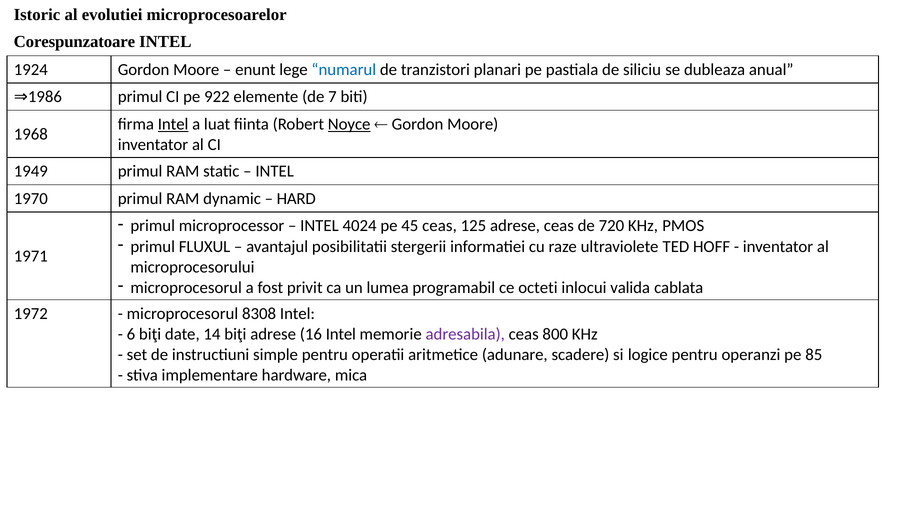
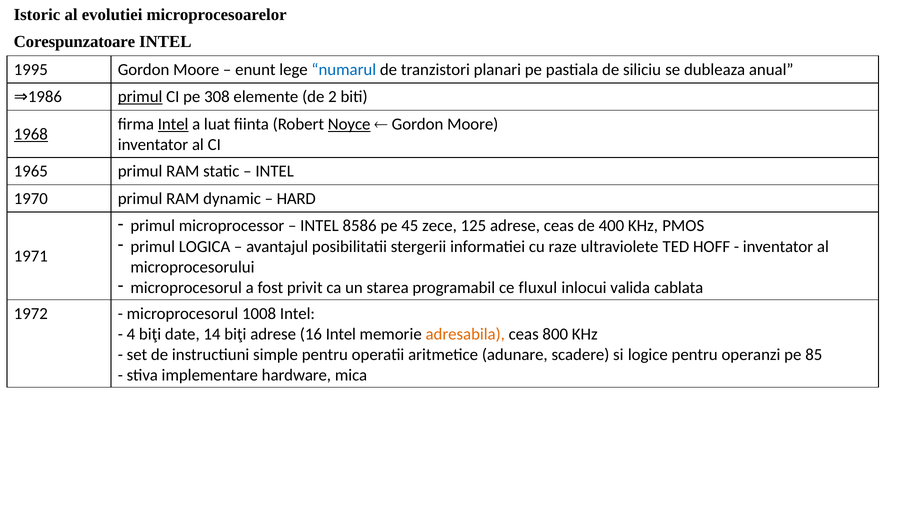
1924: 1924 -> 1995 (31, 70)
primul underline: none -> present (140, 97)
922: 922 -> 308 (217, 97)
7: 7 -> 2 (332, 97)
1968 underline: none -> present (31, 134)
1949: 1949 -> 1965 (31, 171)
4024: 4024 -> 8586 (360, 226)
45 ceas: ceas -> zece (440, 226)
720: 720 -> 400 (611, 226)
FLUXUL: FLUXUL -> LOGICA (205, 246)
lumea: lumea -> starea (388, 287)
octeti: octeti -> fluxul (538, 287)
8308: 8308 -> 1008 (259, 313)
6: 6 -> 4 (131, 334)
adresabila colour: purple -> orange (465, 334)
